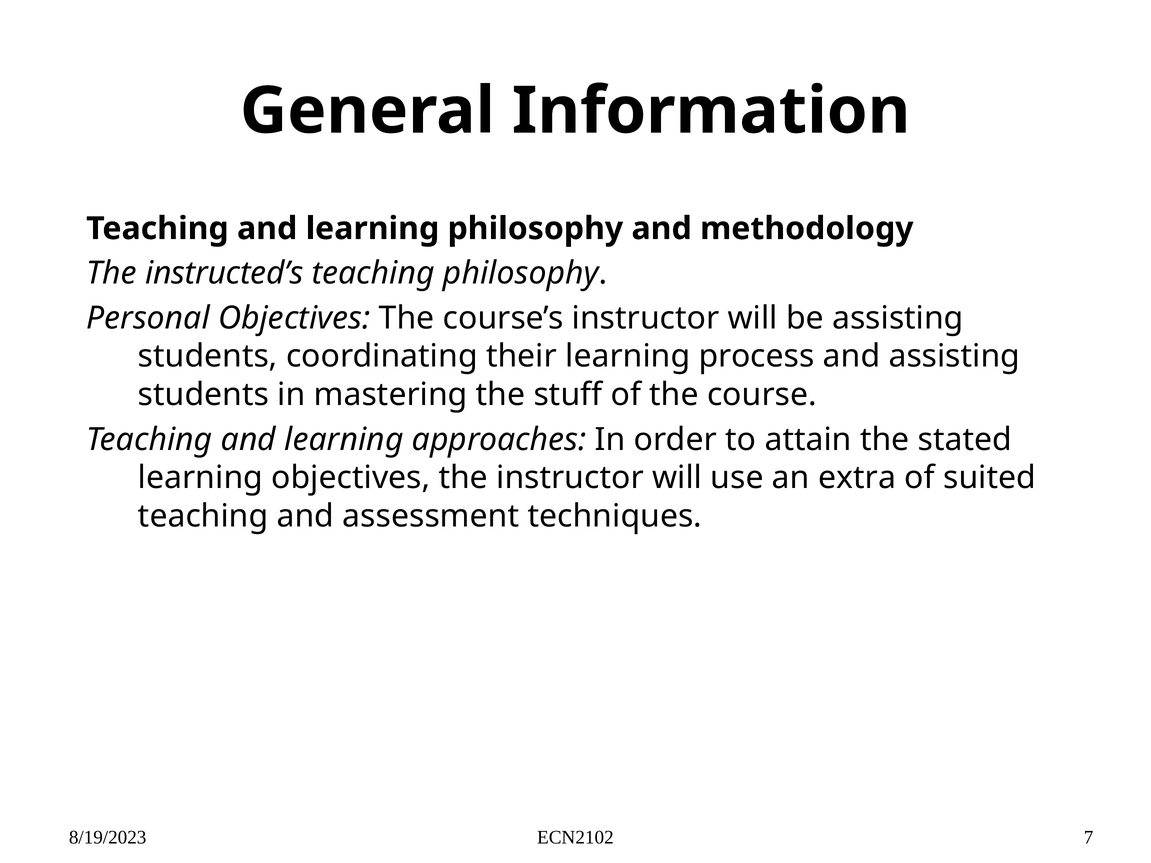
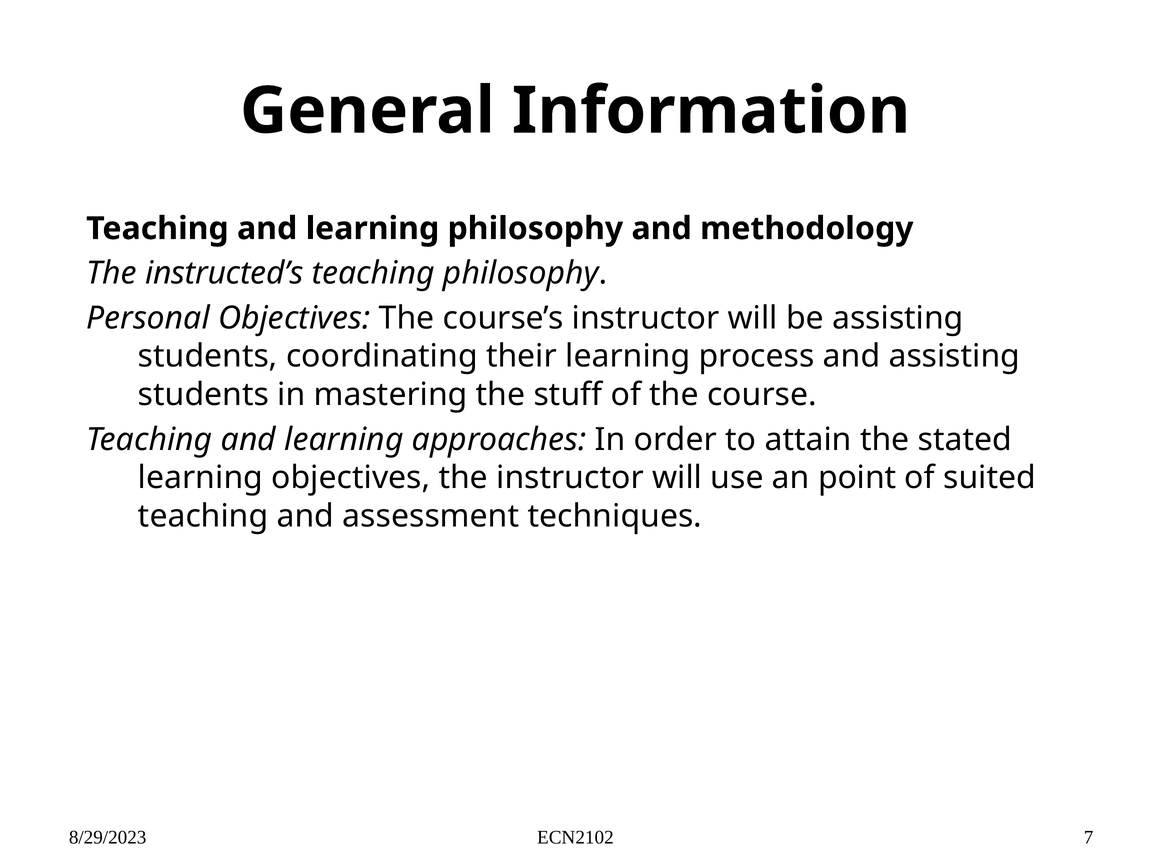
extra: extra -> point (857, 478)
8/19/2023: 8/19/2023 -> 8/29/2023 (108, 838)
